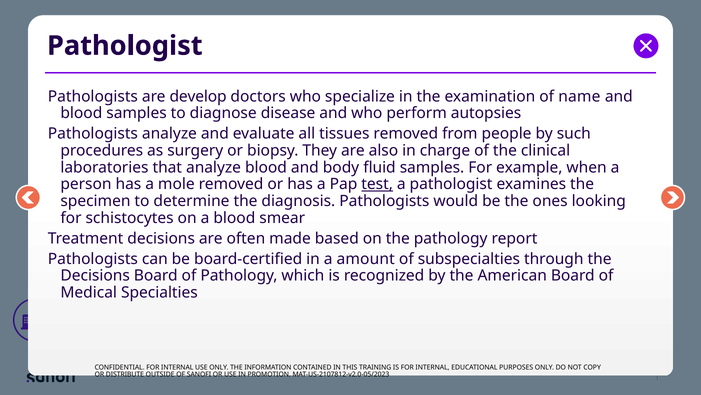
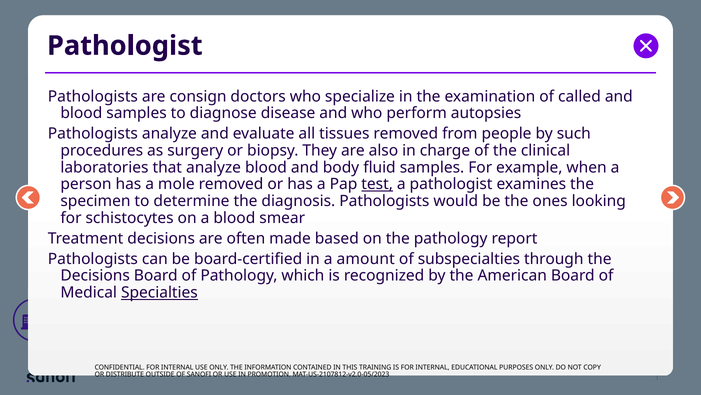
develop: develop -> consign (198, 96)
name: name -> called (579, 96)
Specialties underline: none -> present (159, 292)
